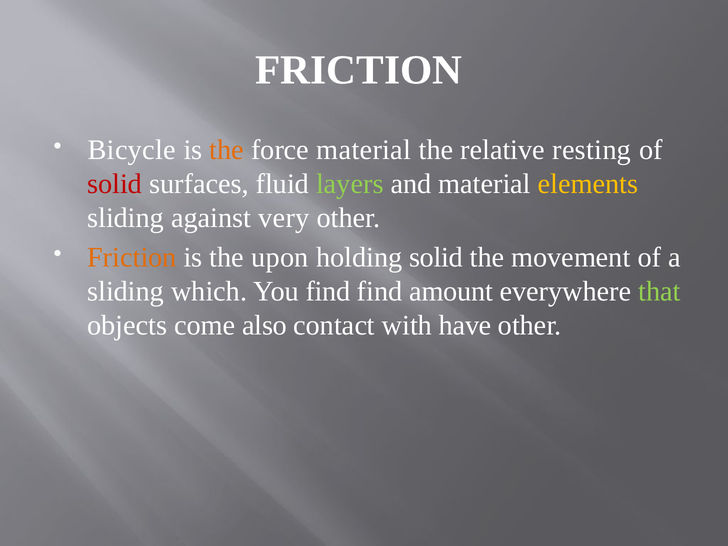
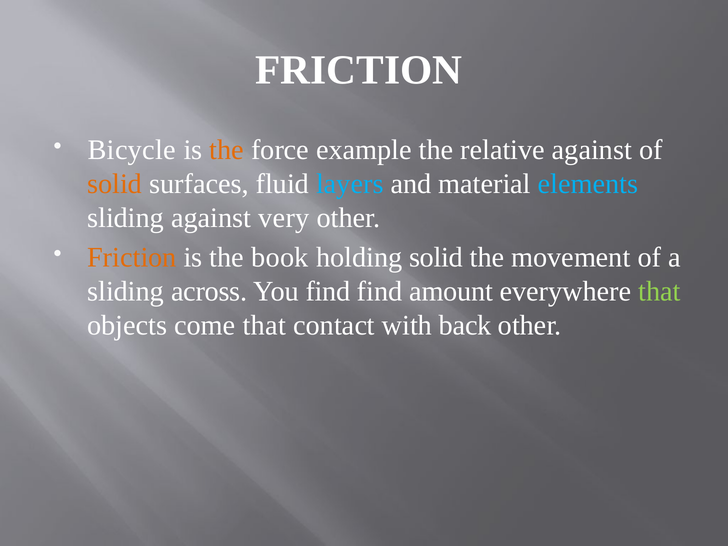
force material: material -> example (364, 150)
relative resting: resting -> against (592, 150)
solid colour: red -> orange (115, 184)
layers colour: light green -> light blue (350, 184)
elements colour: yellow -> light blue (588, 184)
upon: upon -> book (280, 258)
which: which -> across (209, 292)
come also: also -> that (264, 326)
have: have -> back (465, 326)
